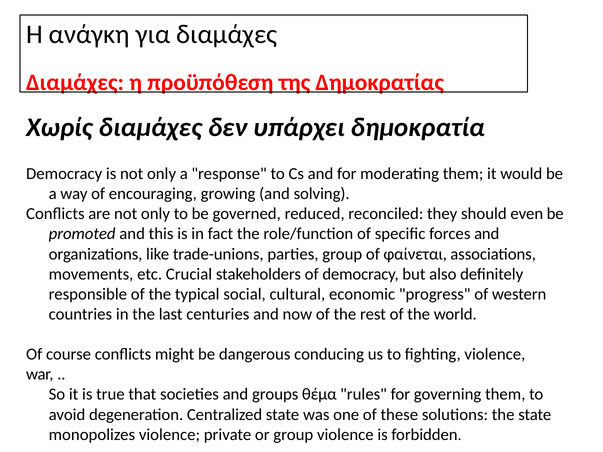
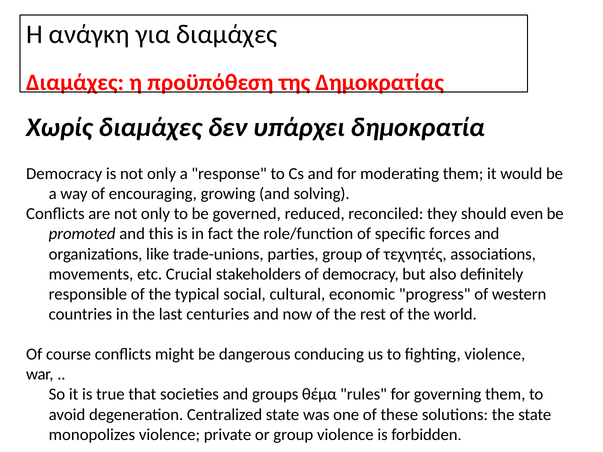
φαίνεται: φαίνεται -> τεχνητές (415, 254)
